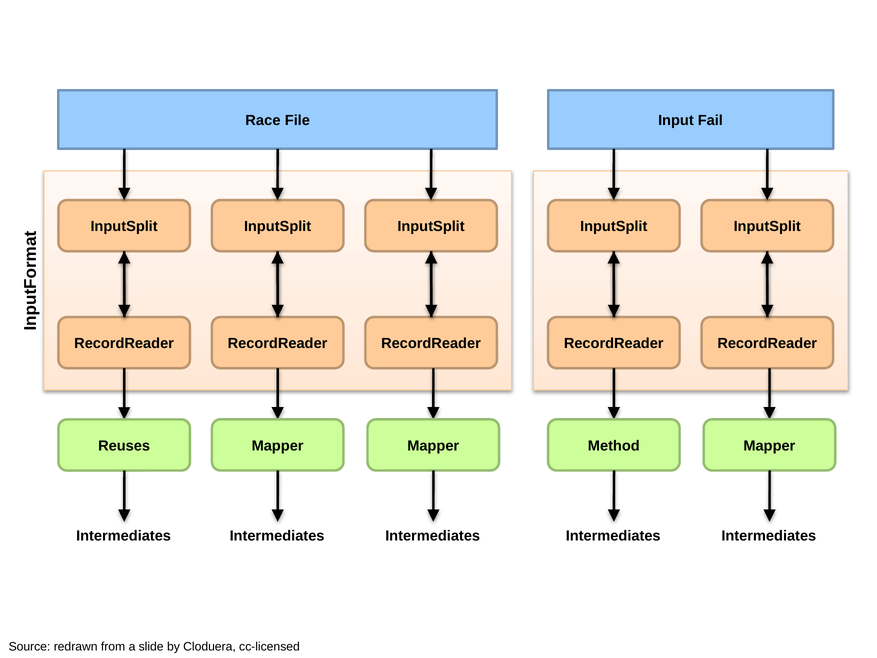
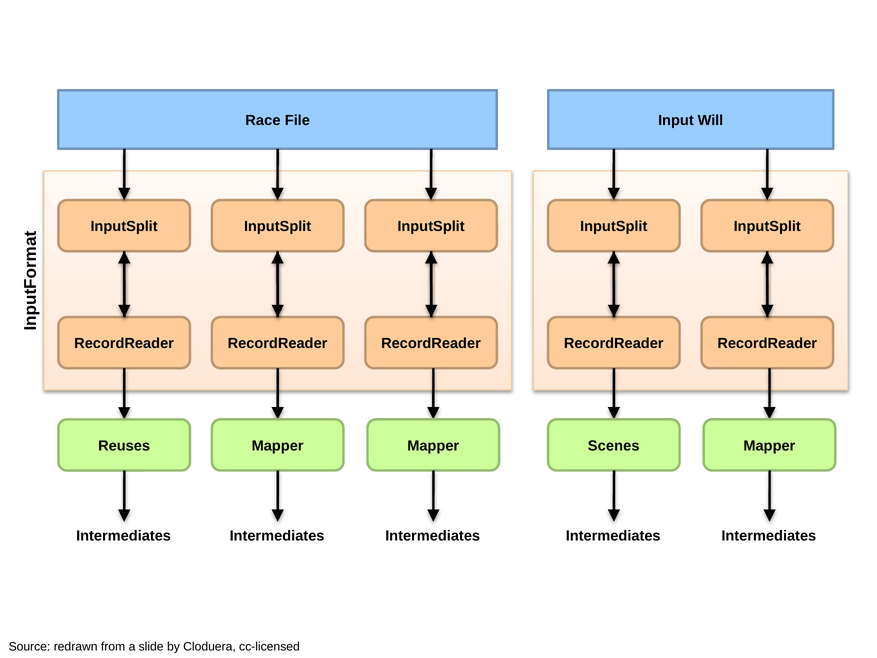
Fail: Fail -> Will (710, 121)
Method: Method -> Scenes (614, 446)
